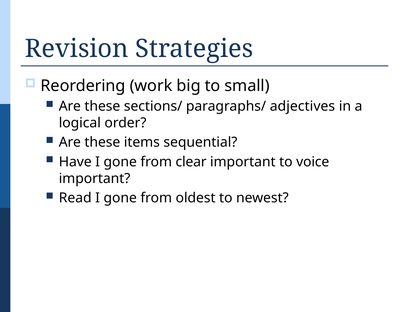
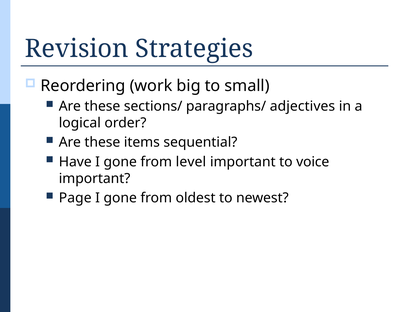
clear: clear -> level (191, 162)
Read: Read -> Page (75, 198)
